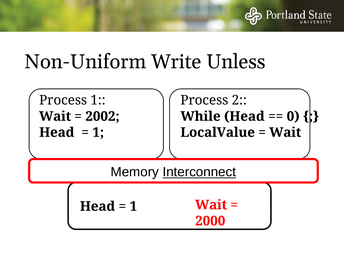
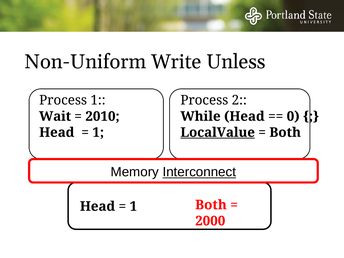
2002: 2002 -> 2010 (102, 116)
LocalValue underline: none -> present (218, 132)
Wait: Wait -> Both (285, 132)
Wait: Wait -> Both (211, 205)
